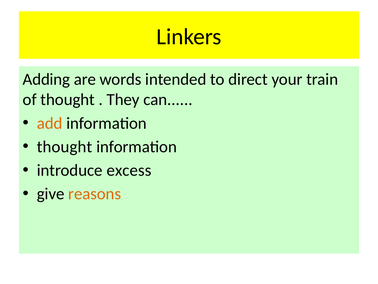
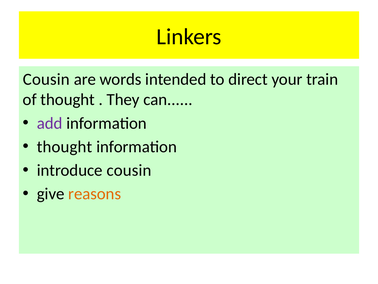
Adding: Adding -> Cousin (46, 79)
add colour: orange -> purple (50, 123)
introduce excess: excess -> cousin (129, 170)
